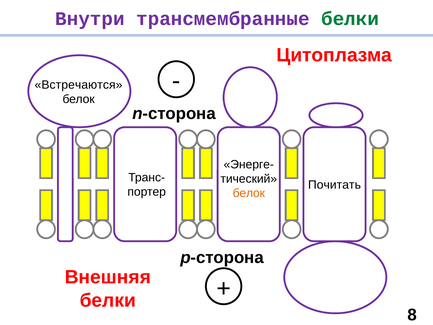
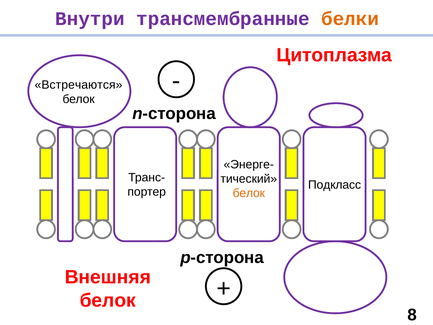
белки colour: green -> orange (350, 19)
Почитать: Почитать -> Подкласс (335, 185)
белки: белки -> белок (108, 300)
